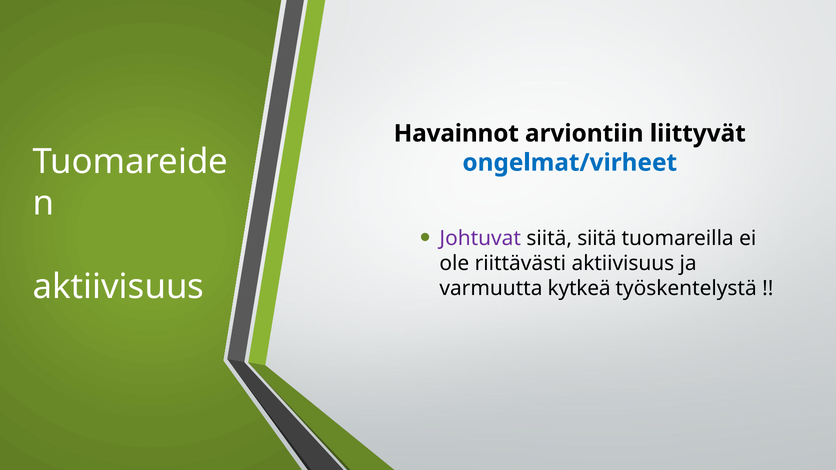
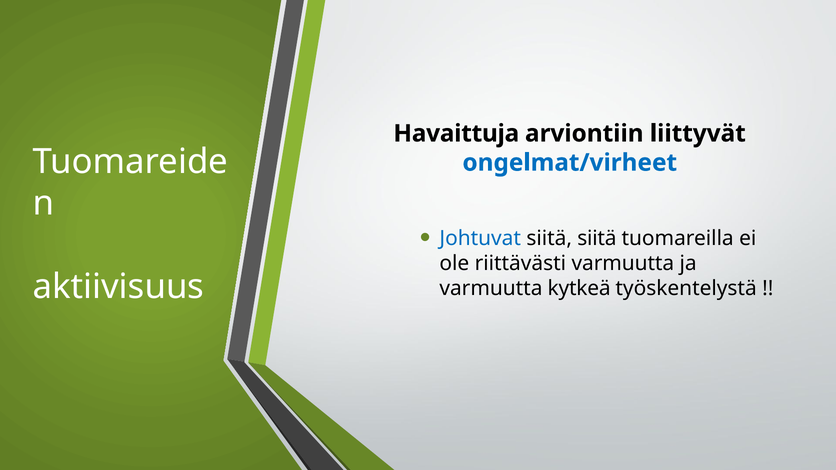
Havainnot: Havainnot -> Havaittuja (456, 134)
Johtuvat colour: purple -> blue (480, 238)
riittävästi aktiivisuus: aktiivisuus -> varmuutta (623, 263)
